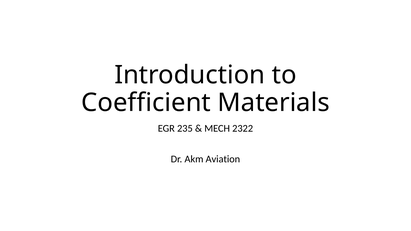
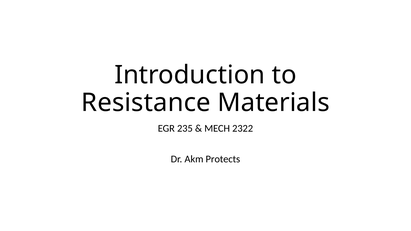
Coefficient: Coefficient -> Resistance (146, 103)
Aviation: Aviation -> Protects (223, 159)
